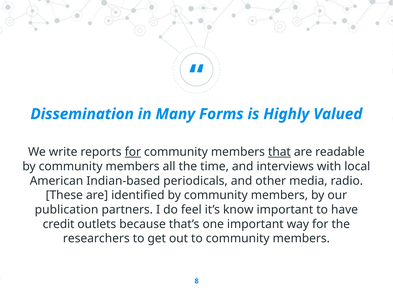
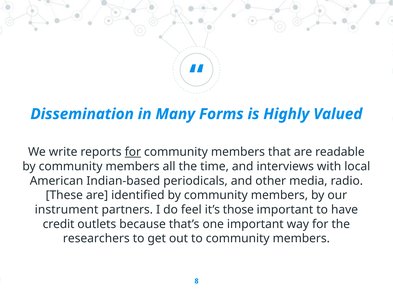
that underline: present -> none (279, 152)
publication: publication -> instrument (67, 210)
know: know -> those (238, 210)
